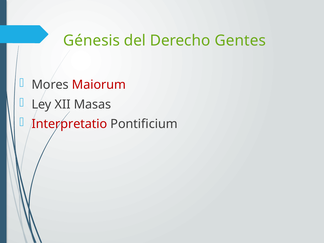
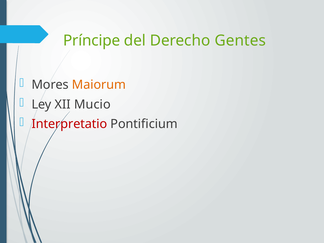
Génesis: Génesis -> Príncipe (92, 41)
Maiorum colour: red -> orange (99, 85)
Masas: Masas -> Mucio (92, 104)
